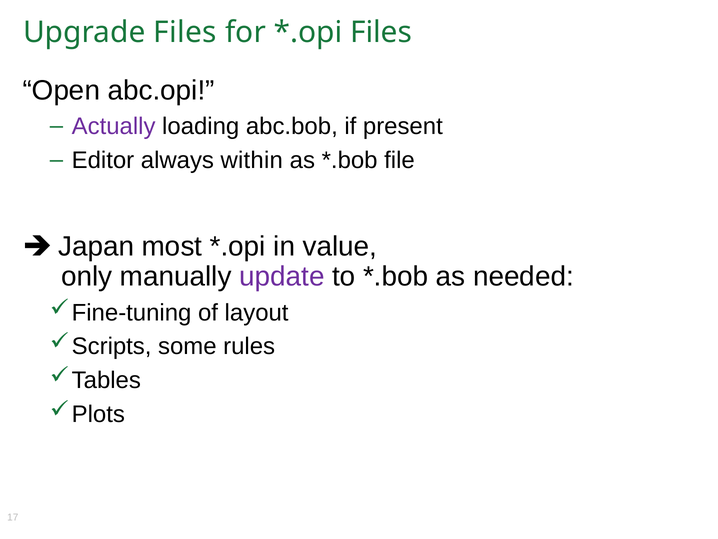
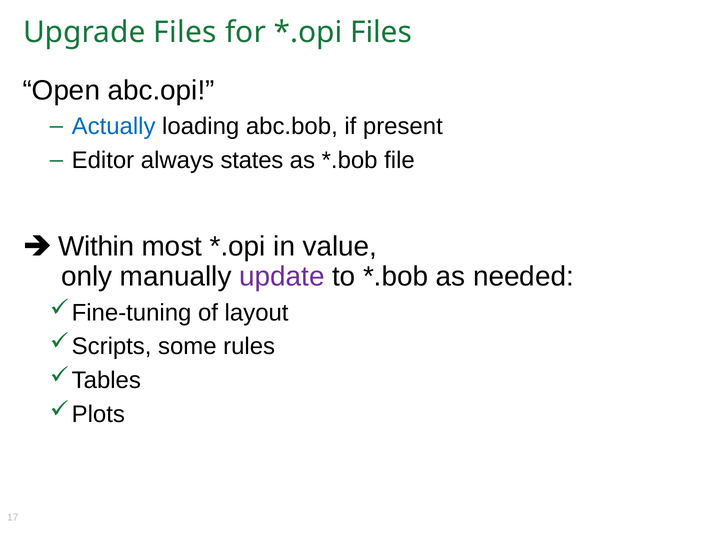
Actually colour: purple -> blue (114, 126)
within: within -> states (252, 160)
Japan: Japan -> Within (96, 246)
